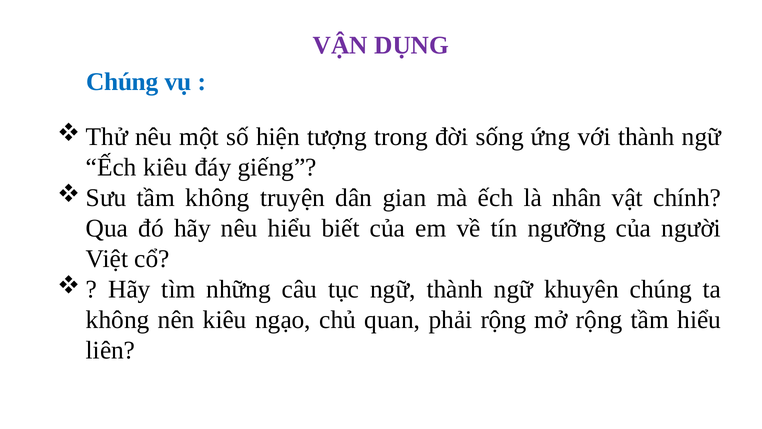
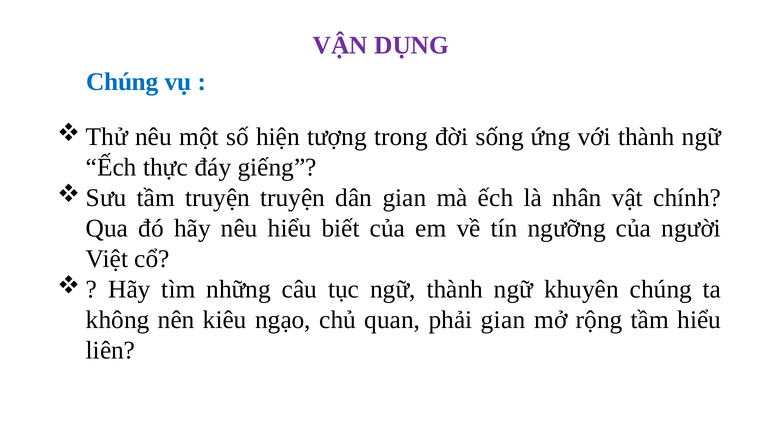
Ếch kiêu: kiêu -> thực (166, 167)
tầm không: không -> truyện (218, 198)
phải rộng: rộng -> gian (503, 320)
